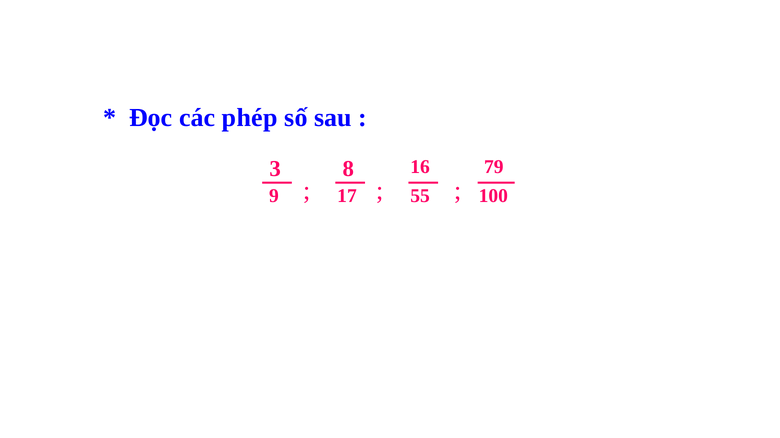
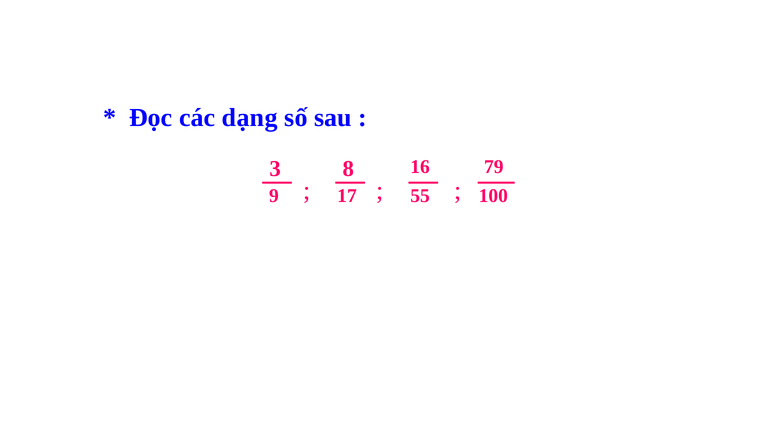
phép: phép -> dạng (250, 118)
